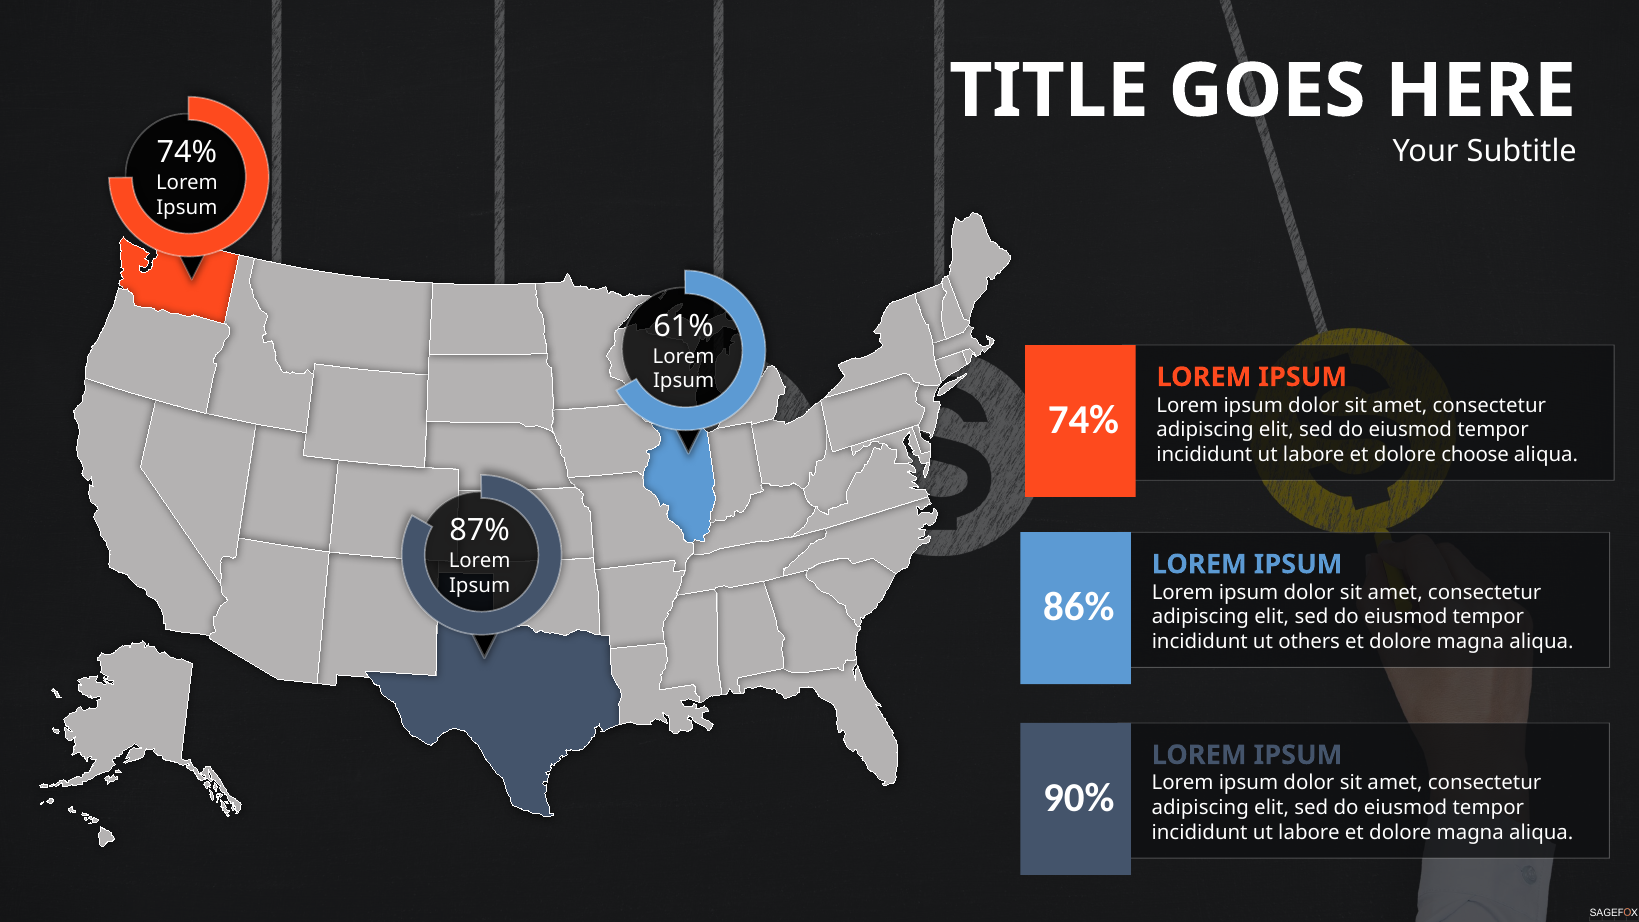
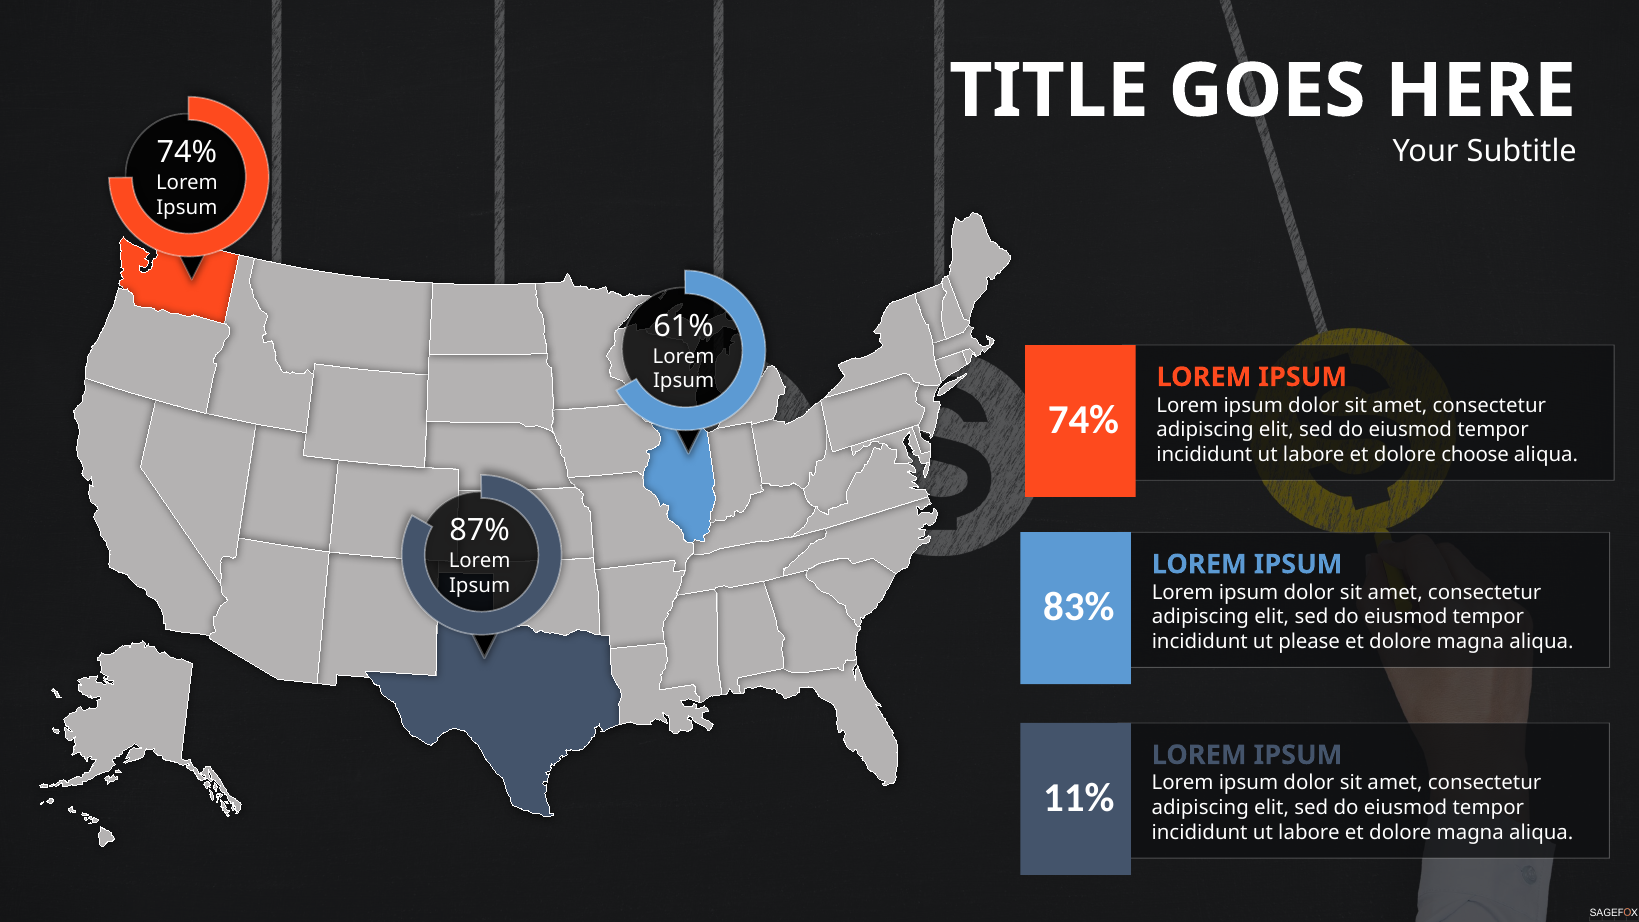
86%: 86% -> 83% (1079, 607)
others: others -> please (1309, 642)
90%: 90% -> 11% (1079, 798)
